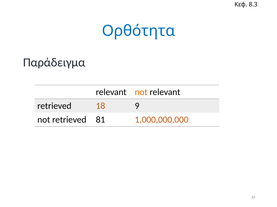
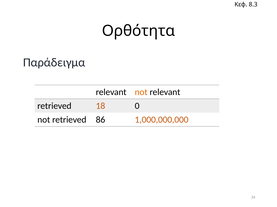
Ορθότητα colour: blue -> black (139, 31)
9: 9 -> 0 (137, 106)
81: 81 -> 86 (100, 120)
